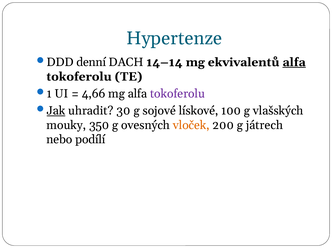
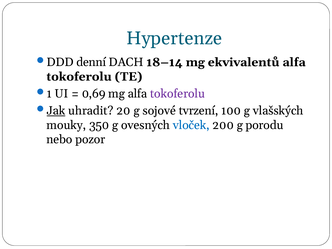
14–14: 14–14 -> 18–14 (164, 62)
alfa underline: present -> none (294, 62)
4,66: 4,66 -> 0,69 (94, 94)
30: 30 -> 20 (123, 111)
lískové: lískové -> tvrzení (199, 111)
vloček colour: orange -> blue (191, 125)
játrech: játrech -> porodu (264, 125)
podílí: podílí -> pozor (90, 139)
